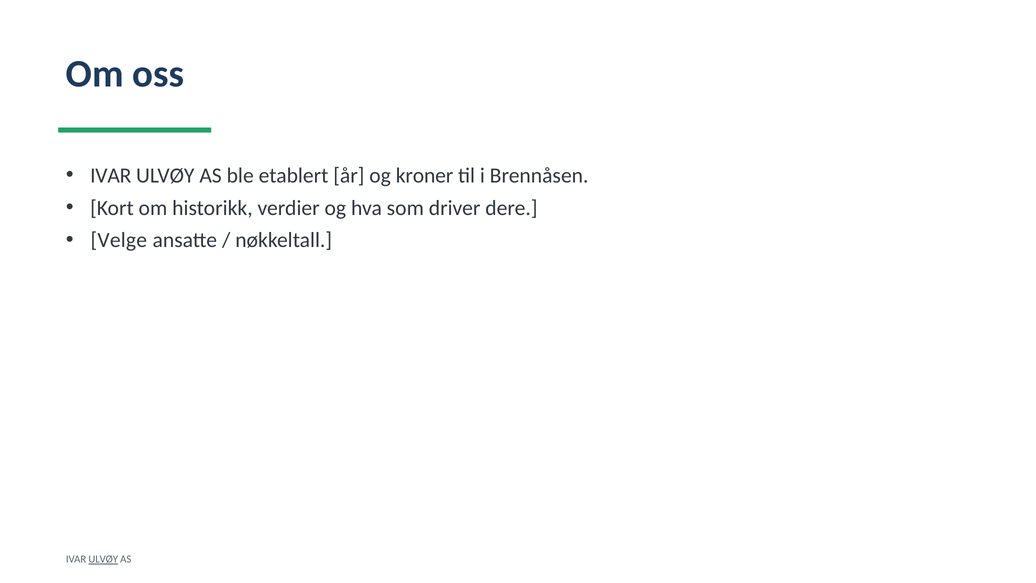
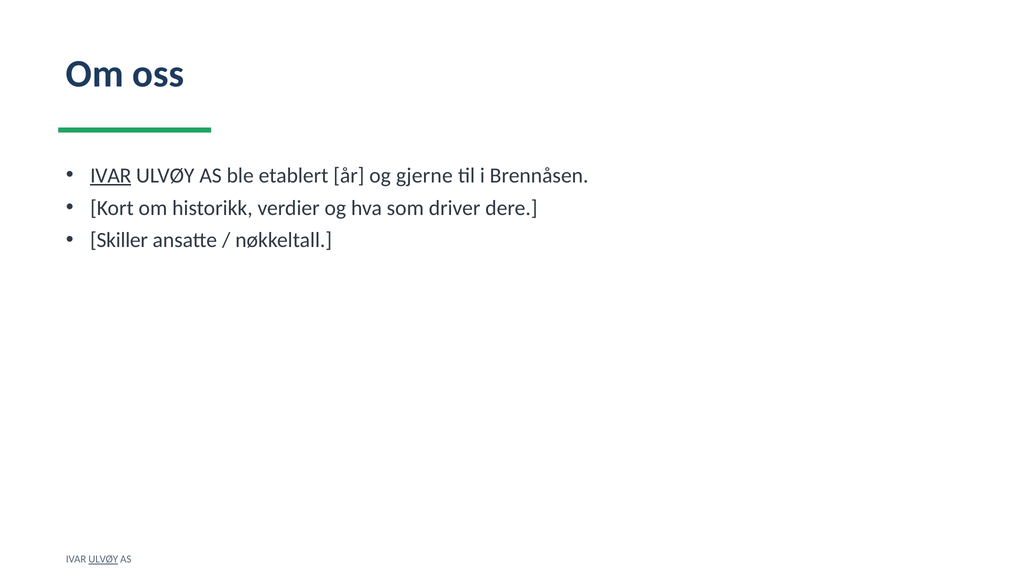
IVAR underline: none -> present (111, 175)
kroner: kroner -> gjerne (424, 175)
Velge: Velge -> Skiller (119, 240)
